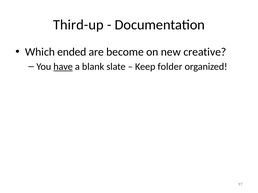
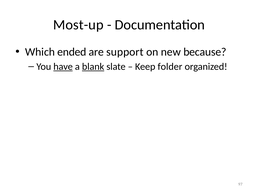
Third-up: Third-up -> Most-up (78, 25)
become: become -> support (125, 52)
creative: creative -> because (205, 52)
blank underline: none -> present (93, 67)
